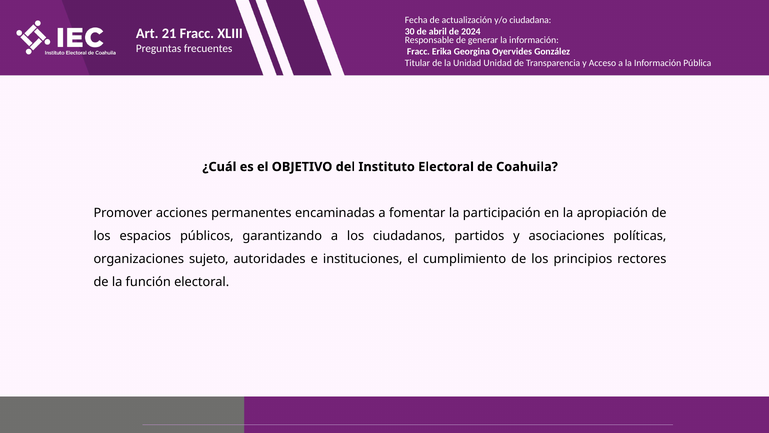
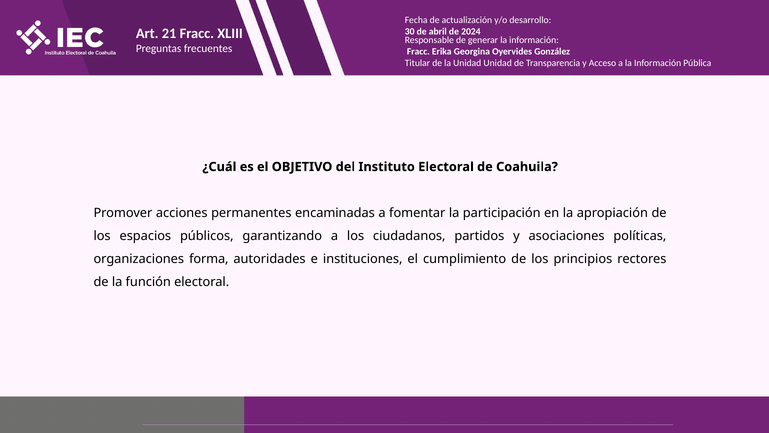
ciudadana: ciudadana -> desarrollo (530, 20)
sujeto: sujeto -> forma (209, 259)
